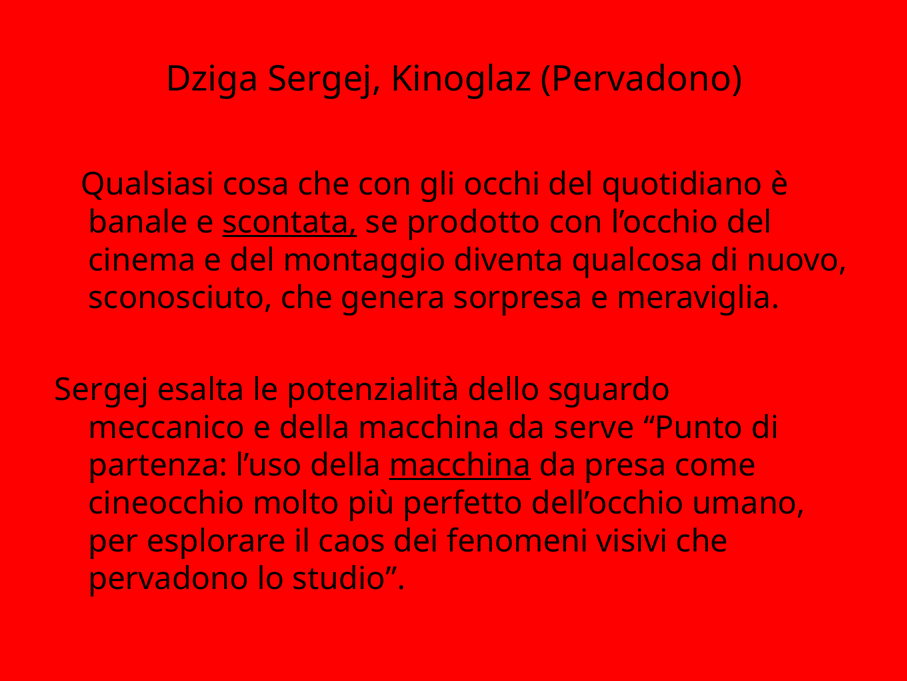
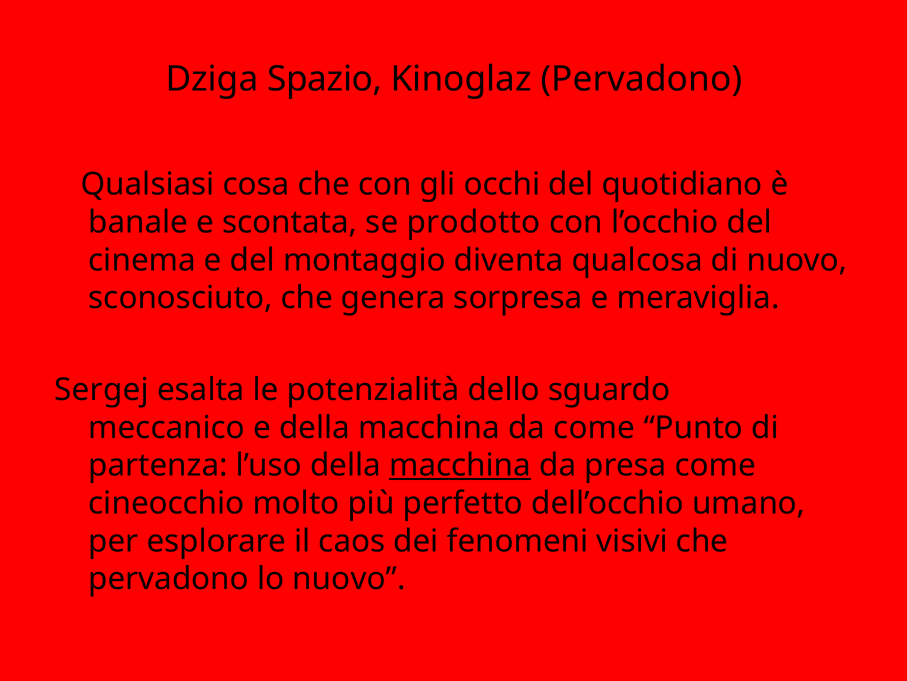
Dziga Sergej: Sergej -> Spazio (325, 79)
scontata underline: present -> none (290, 222)
da serve: serve -> come (594, 427)
lo studio: studio -> nuovo (349, 578)
